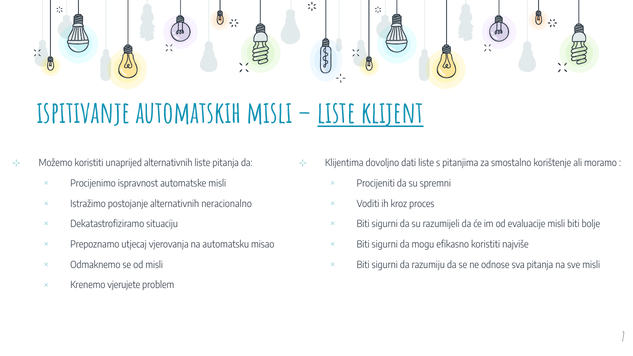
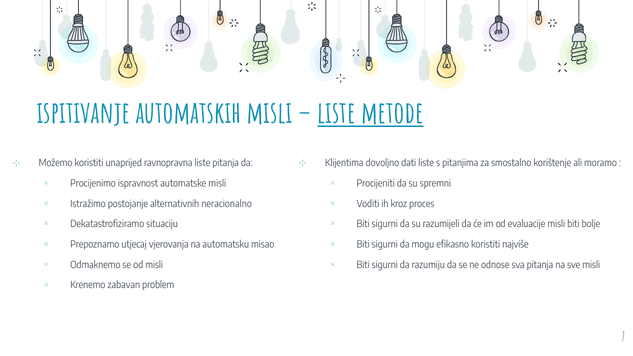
klijent: klijent -> metode (392, 113)
unaprijed alternativnih: alternativnih -> ravnopravna (168, 163)
vjerujete: vjerujete -> zabavan (124, 285)
